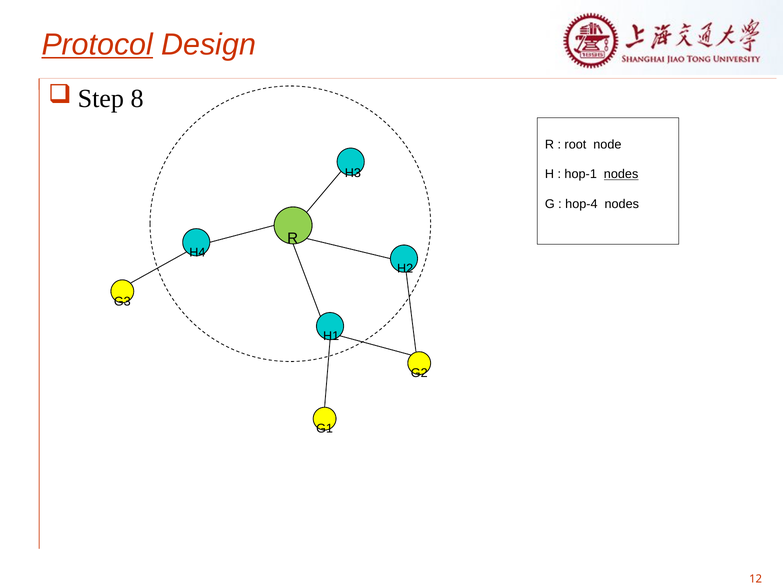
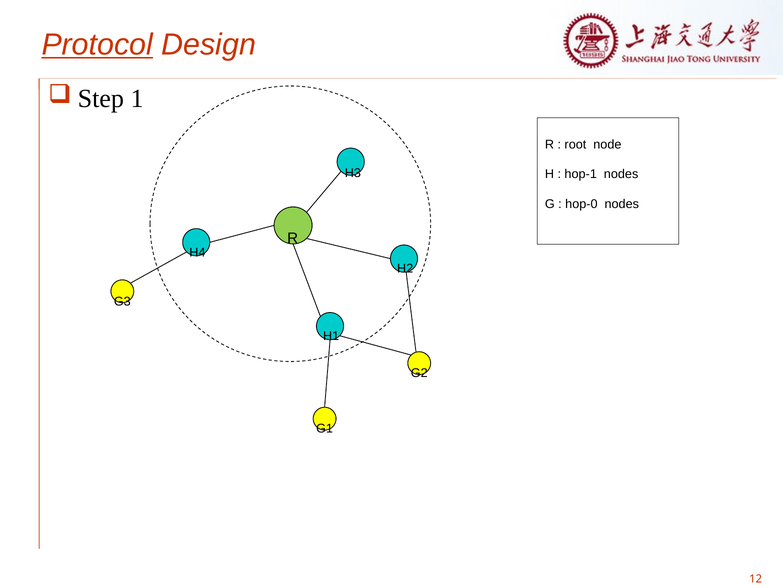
8: 8 -> 1 (137, 99)
nodes underline: present -> none (621, 174)
hop-4: hop-4 -> hop-0 (581, 204)
